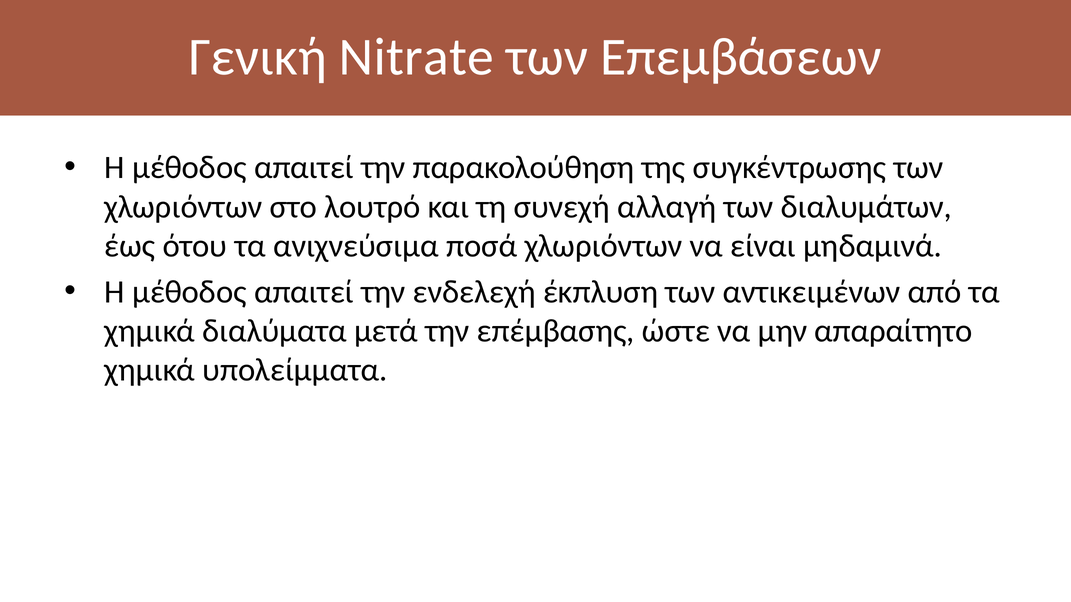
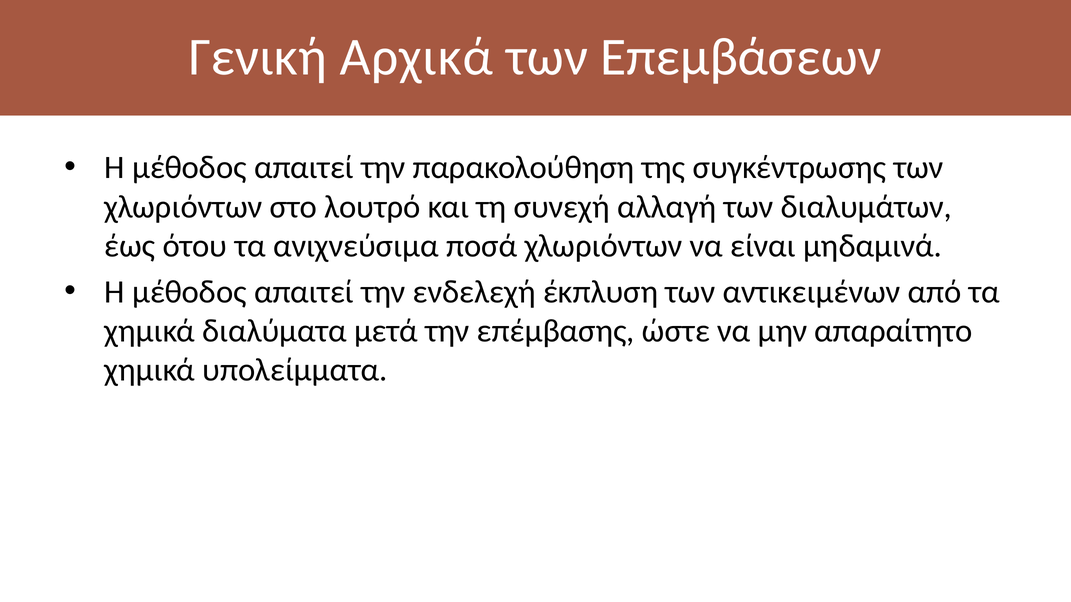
Nitrate: Nitrate -> Αρχικά (416, 57)
